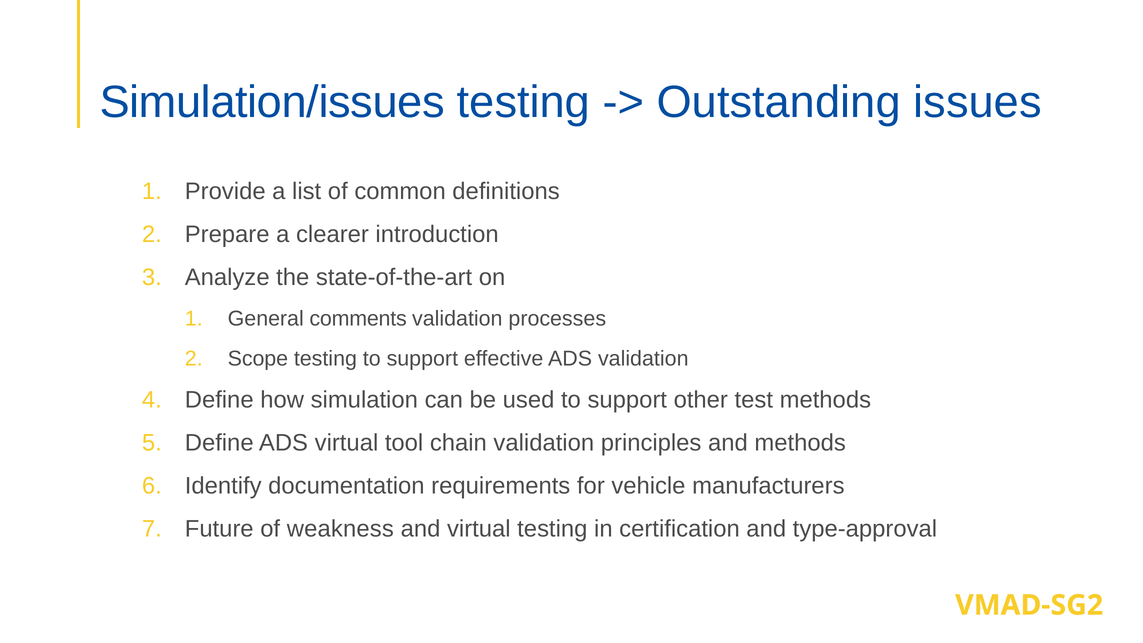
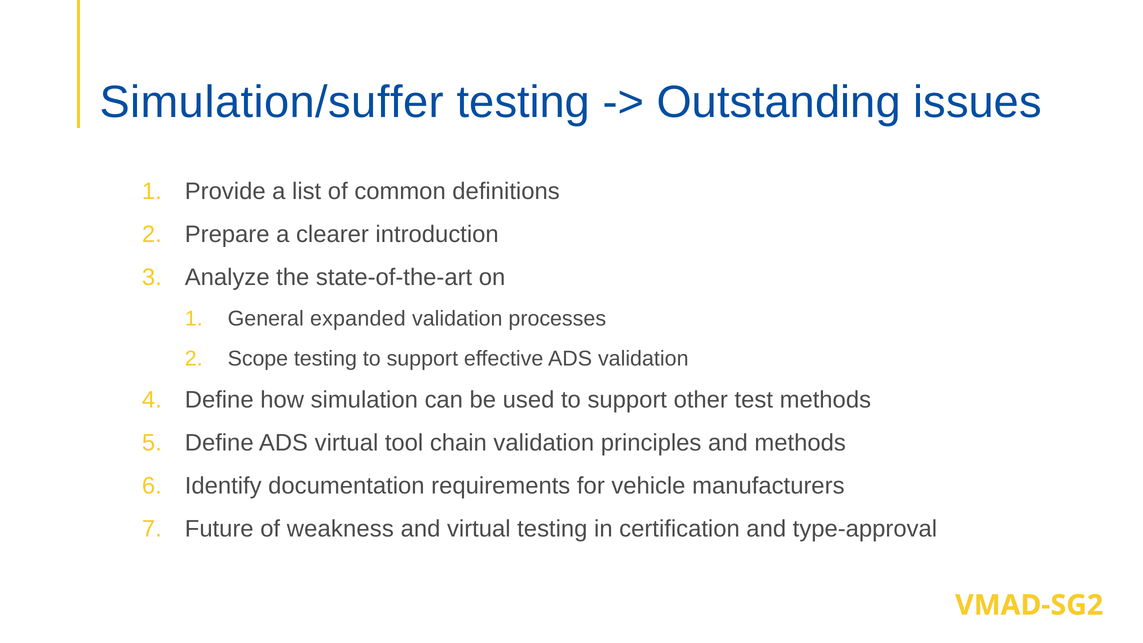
Simulation/issues: Simulation/issues -> Simulation/suffer (272, 103)
comments: comments -> expanded (358, 318)
